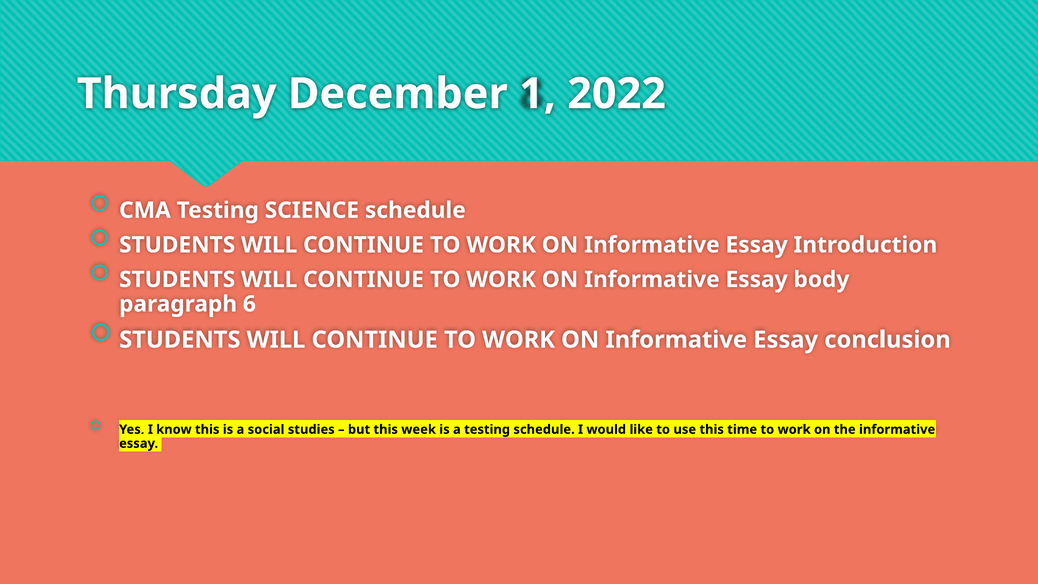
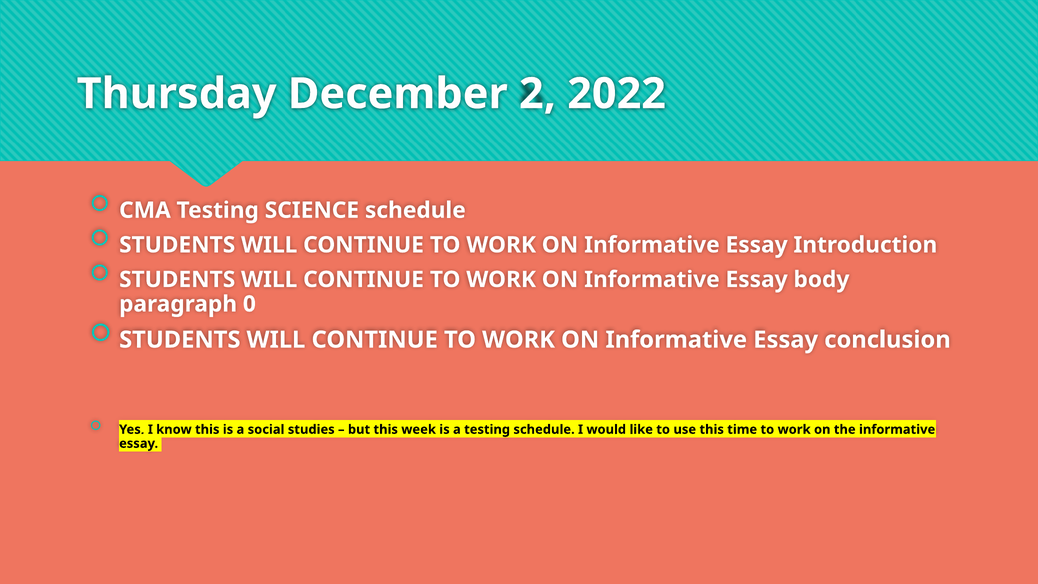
1: 1 -> 2 (537, 94)
6: 6 -> 0 (249, 304)
